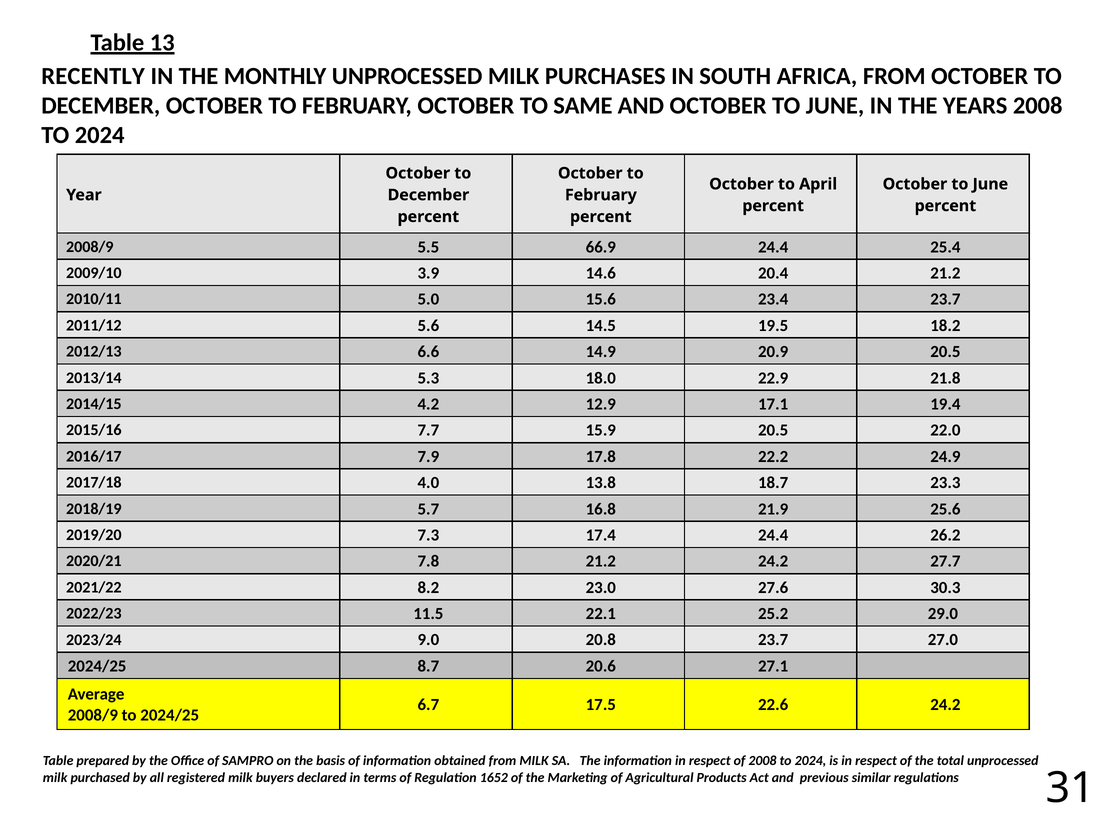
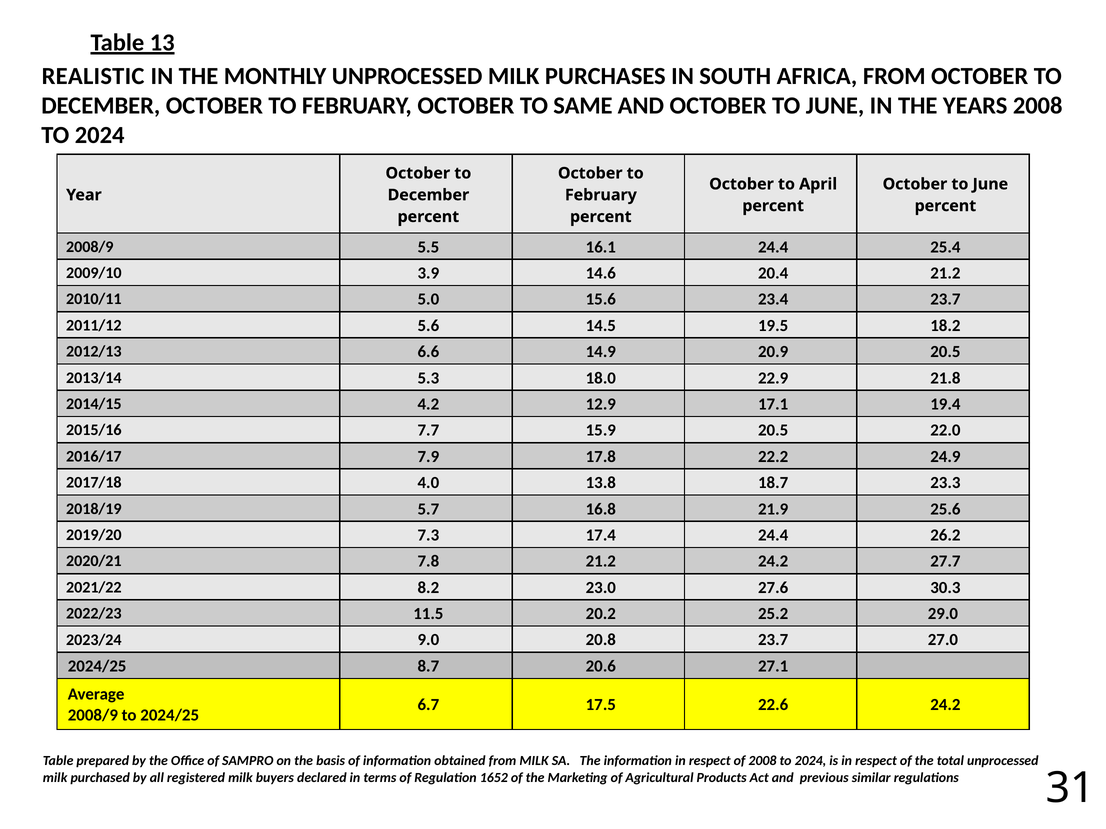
RECENTLY: RECENTLY -> REALISTIC (93, 76)
66.9: 66.9 -> 16.1 (601, 247)
22.1: 22.1 -> 20.2 (601, 614)
